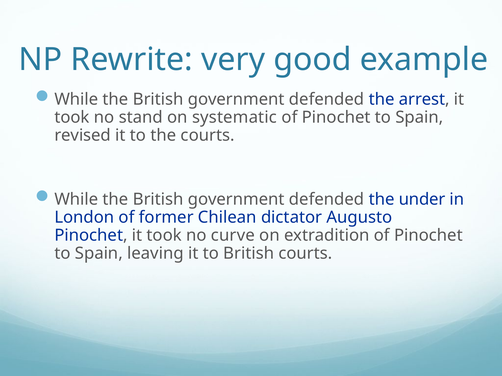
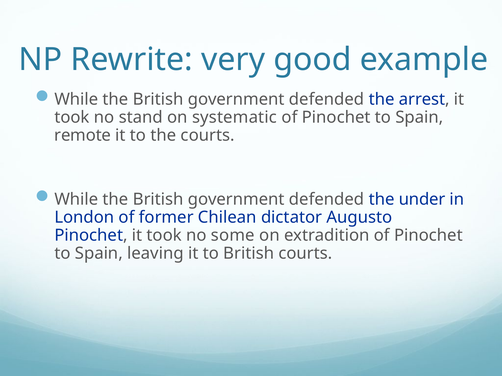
revised: revised -> remote (83, 135)
curve: curve -> some (233, 236)
